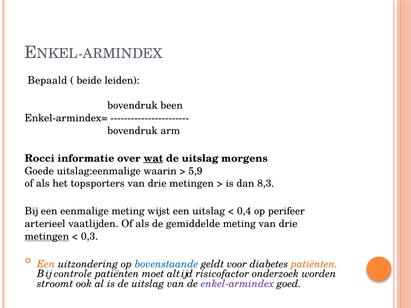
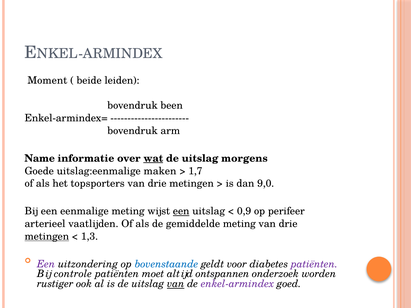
Bepaald: Bepaald -> Moment (47, 80)
Rocci: Rocci -> Name (40, 159)
waarin: waarin -> maken (160, 171)
5,9: 5,9 -> 1,7 (195, 171)
8,3: 8,3 -> 9,0 (266, 184)
een underline: none -> present (181, 211)
0,4: 0,4 -> 0,9 (244, 211)
0,3: 0,3 -> 1,3 (89, 237)
Een colour: orange -> purple (46, 264)
patiënten colour: orange -> purple (314, 264)
risicofactor: risicofactor -> ontspannen (222, 274)
stroomt: stroomt -> rustiger (55, 284)
van underline: none -> present (176, 284)
